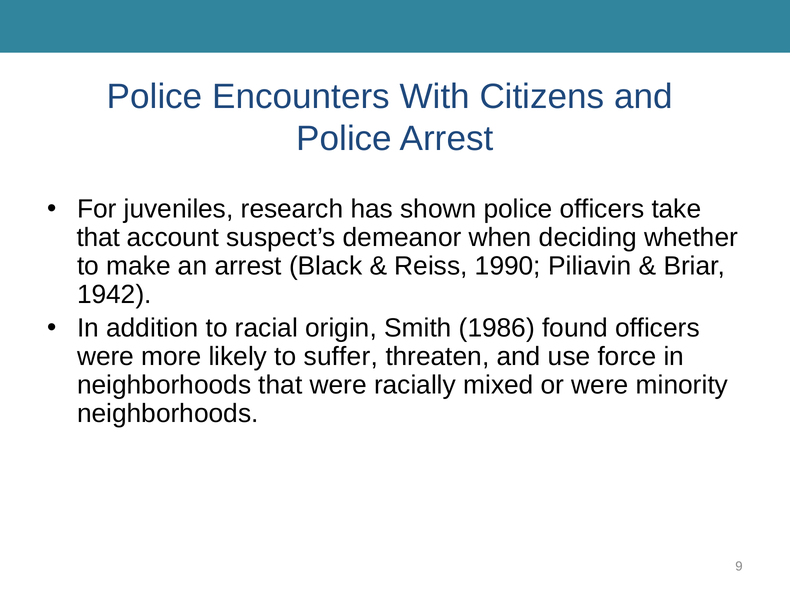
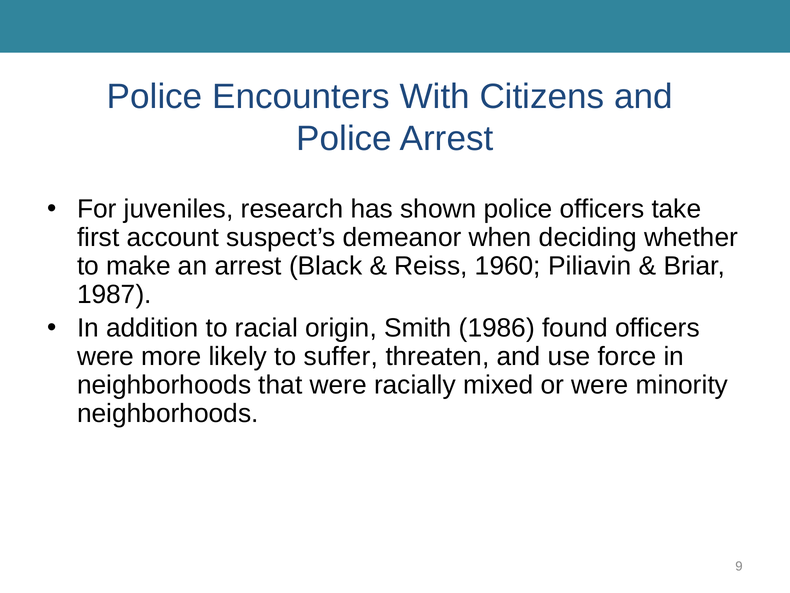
that: that -> first (98, 237)
1990: 1990 -> 1960 (508, 266)
1942: 1942 -> 1987 (114, 294)
